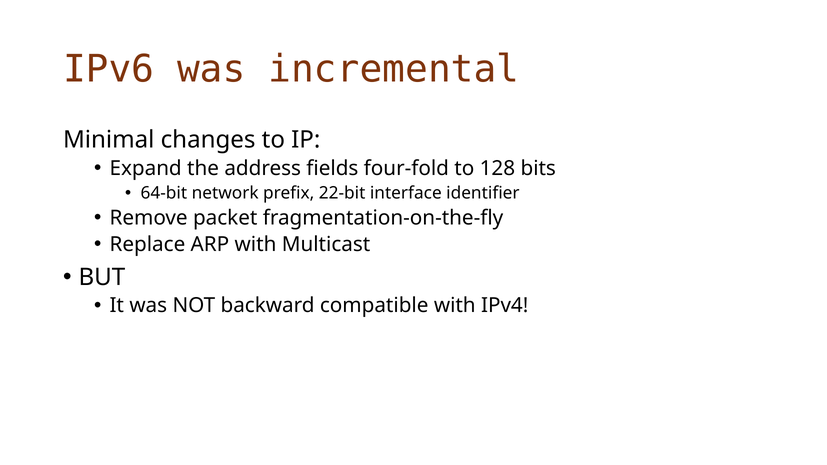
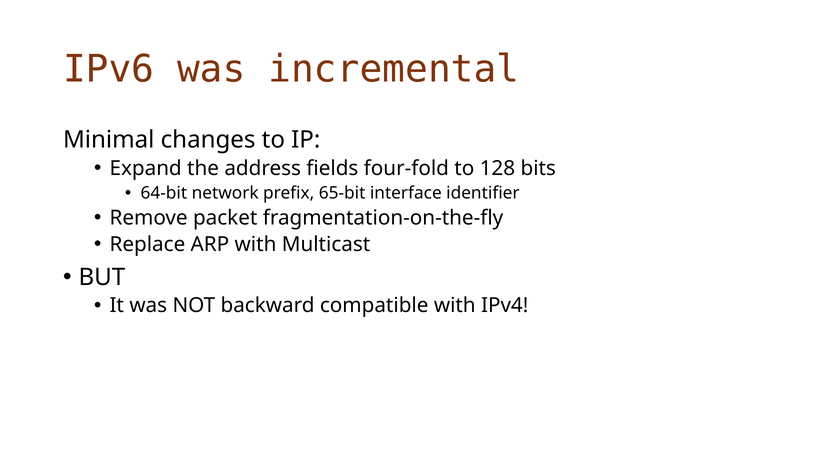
22-bit: 22-bit -> 65-bit (342, 193)
